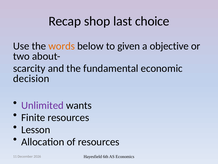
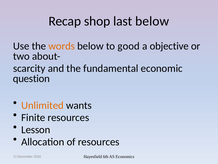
last choice: choice -> below (152, 21)
given: given -> good (129, 46)
decision: decision -> question (31, 78)
Unlimited colour: purple -> orange (42, 105)
